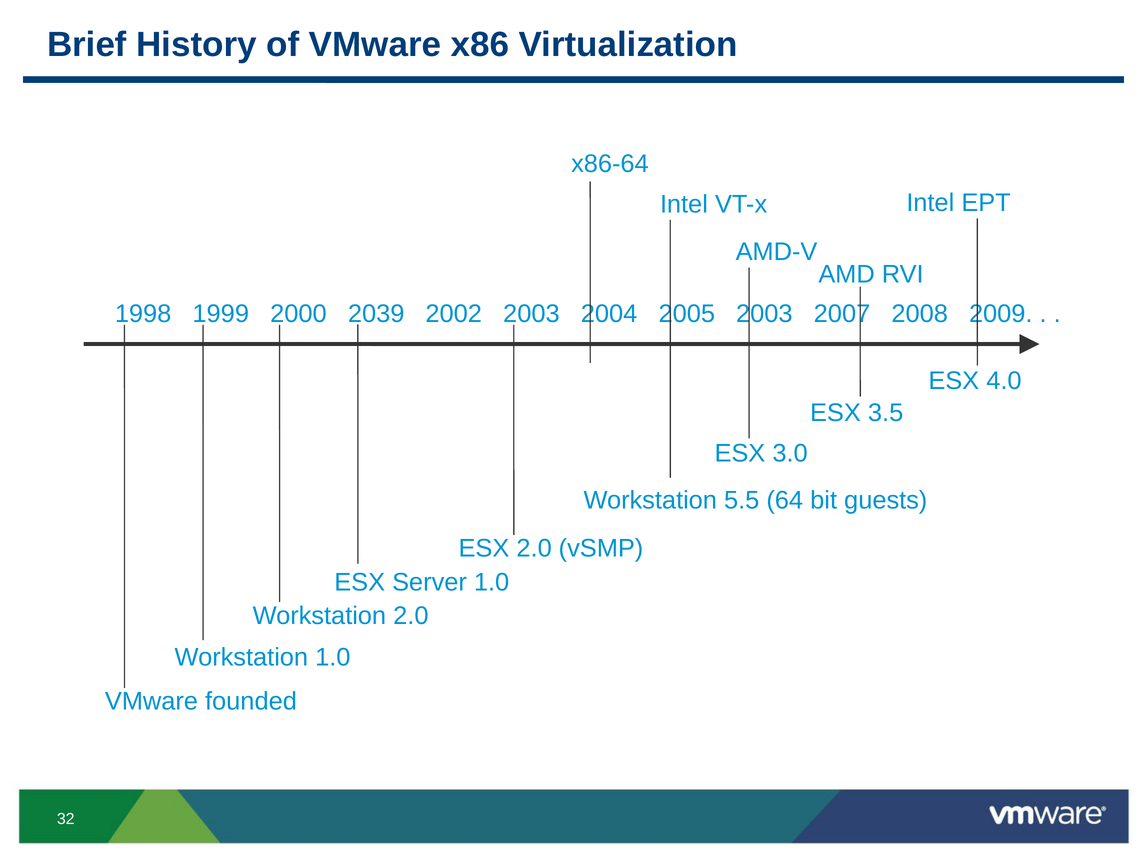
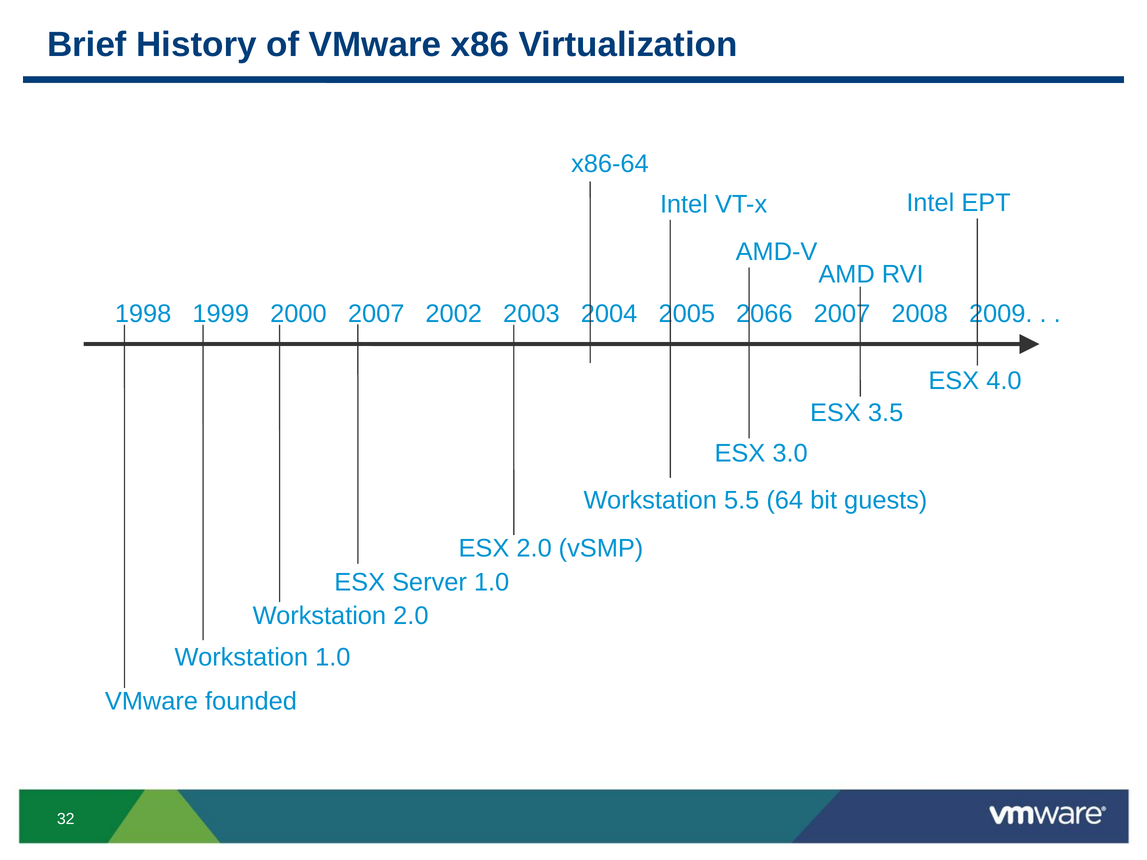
2000 2039: 2039 -> 2007 (376, 314)
2005 2003: 2003 -> 2066 (764, 314)
